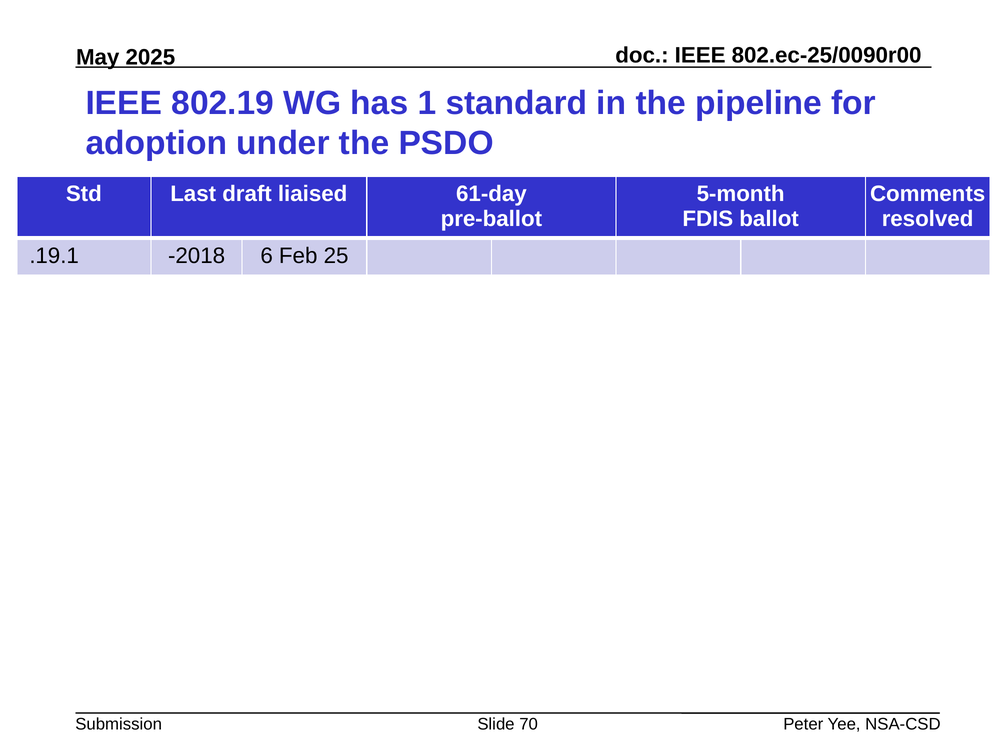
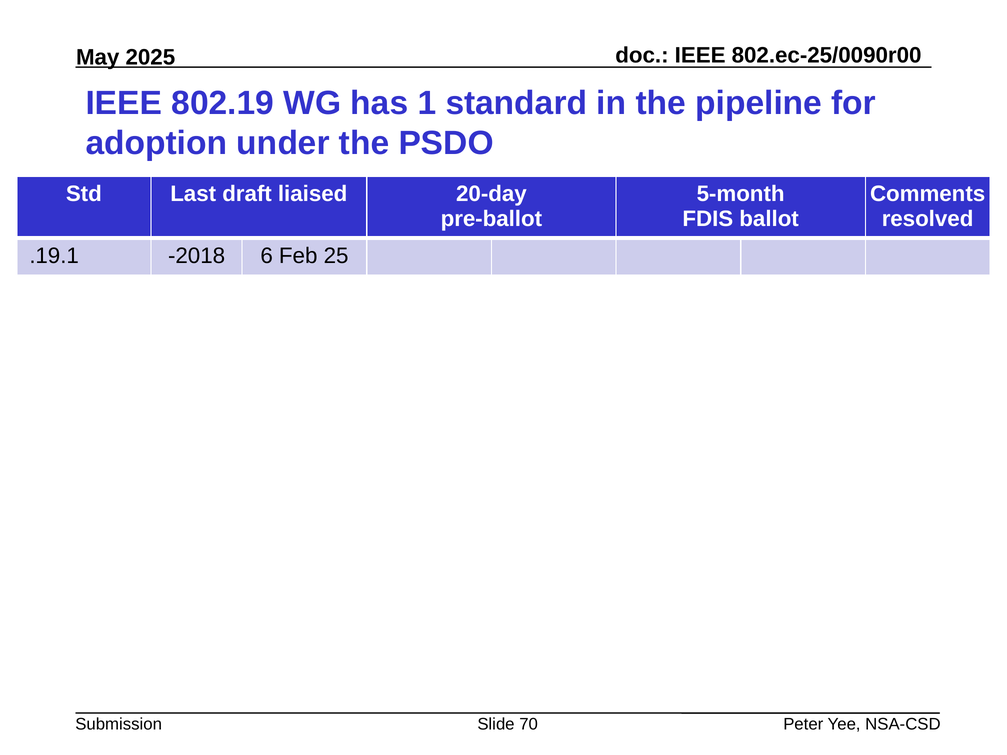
61-day: 61-day -> 20-day (491, 194)
